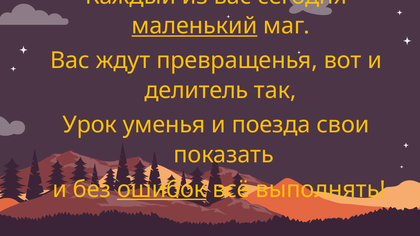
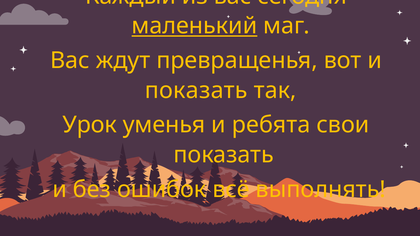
делитель: делитель -> показать (196, 90)
поезда: поезда -> ребята (271, 125)
ошибок underline: present -> none (162, 190)
